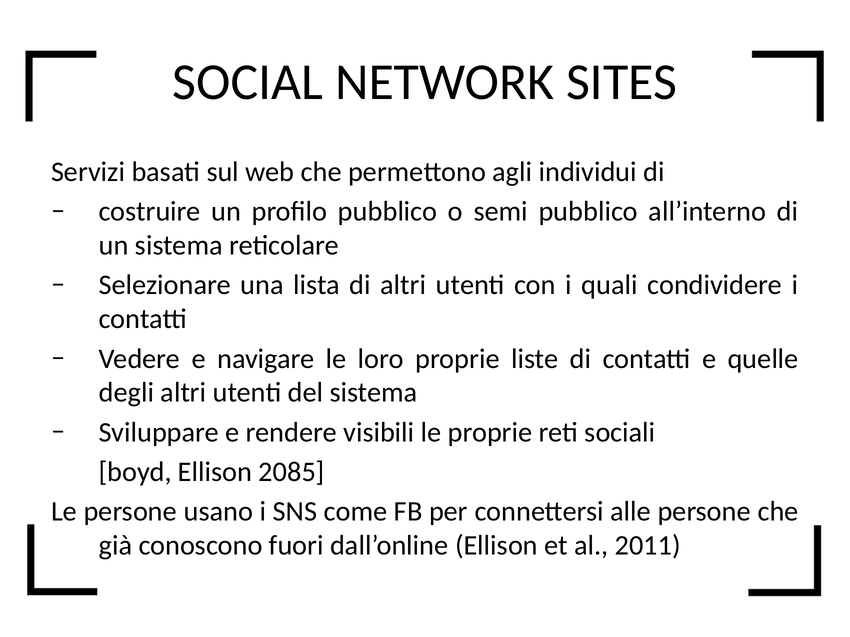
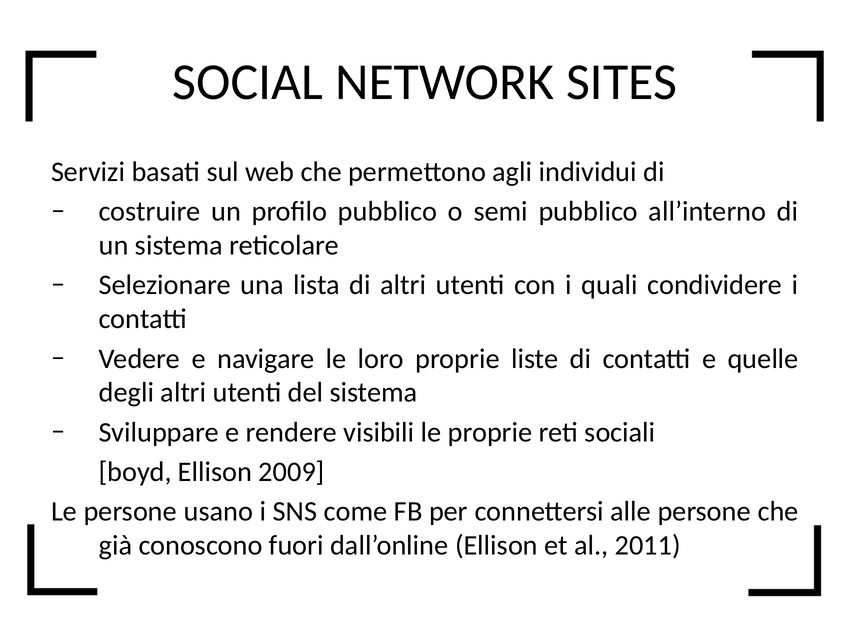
2085: 2085 -> 2009 (292, 472)
